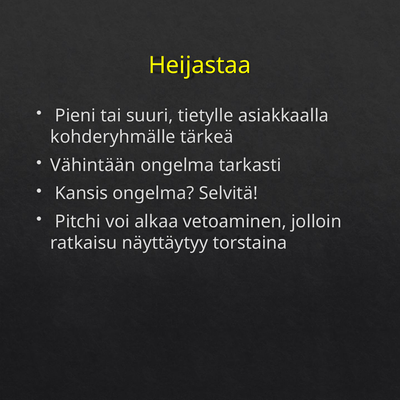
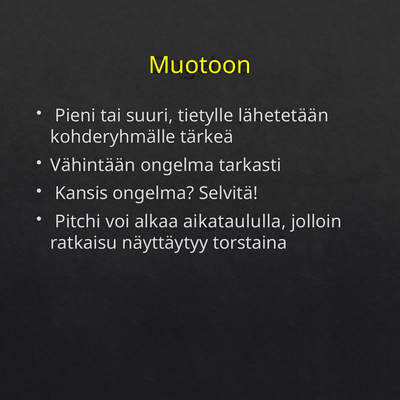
Heijastaa: Heijastaa -> Muotoon (200, 66)
asiakkaalla: asiakkaalla -> lähetetään (283, 116)
vetoaminen: vetoaminen -> aikataululla (235, 222)
